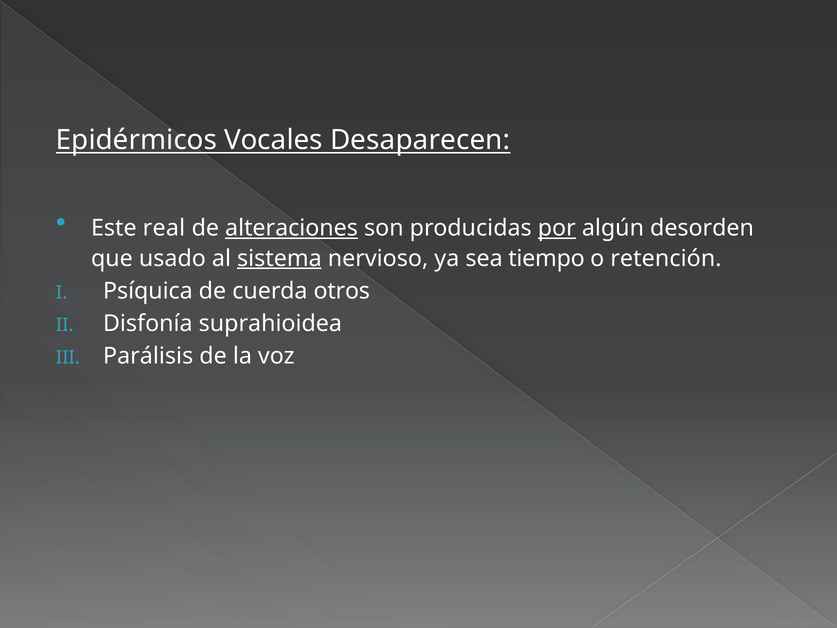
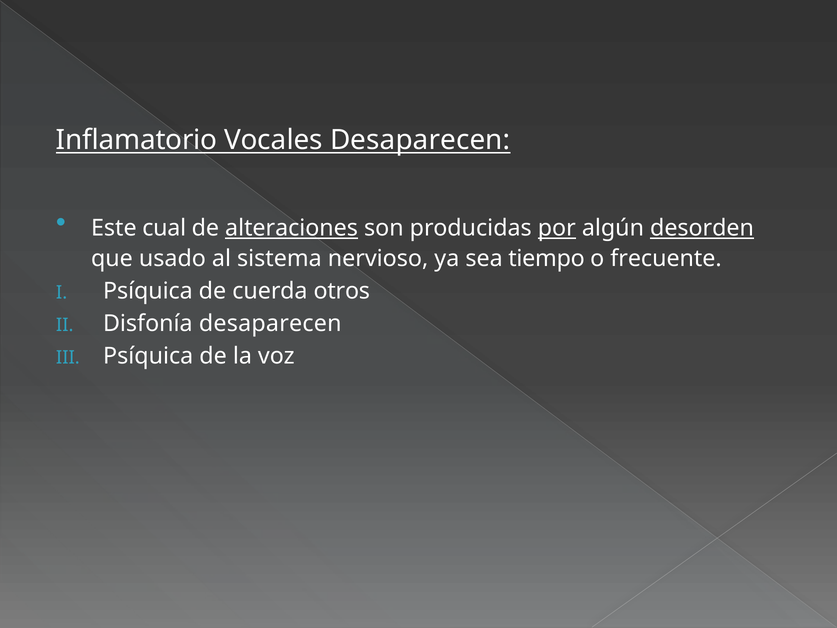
Epidérmicos: Epidérmicos -> Inflamatorio (137, 140)
real: real -> cual (164, 228)
desorden underline: none -> present (702, 228)
sistema underline: present -> none (279, 258)
retención: retención -> frecuente (666, 258)
Disfonía suprahioidea: suprahioidea -> desaparecen (270, 323)
Parálisis: Parálisis -> Psíquica (148, 356)
